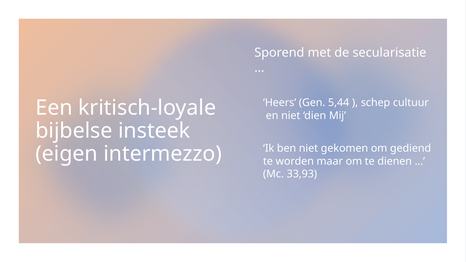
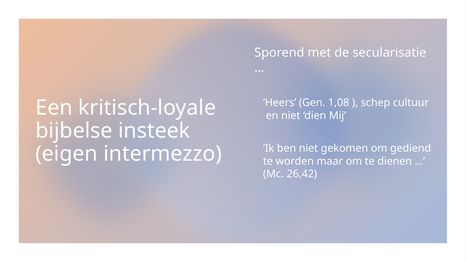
5,44: 5,44 -> 1,08 (339, 103)
33,93: 33,93 -> 26,42 (302, 174)
